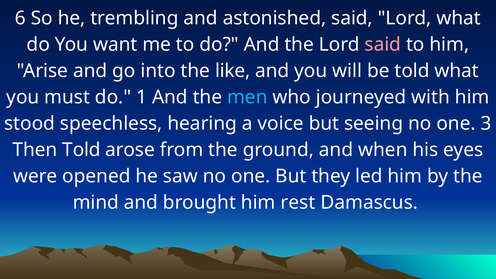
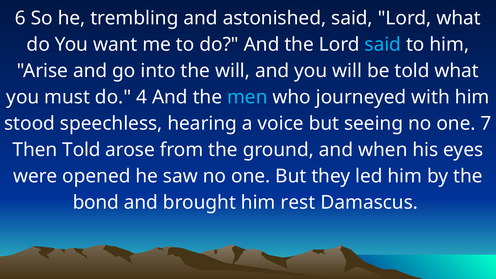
said colour: pink -> light blue (383, 44)
the like: like -> will (233, 71)
1: 1 -> 4 (142, 97)
3: 3 -> 7 (486, 123)
mind: mind -> bond (96, 203)
